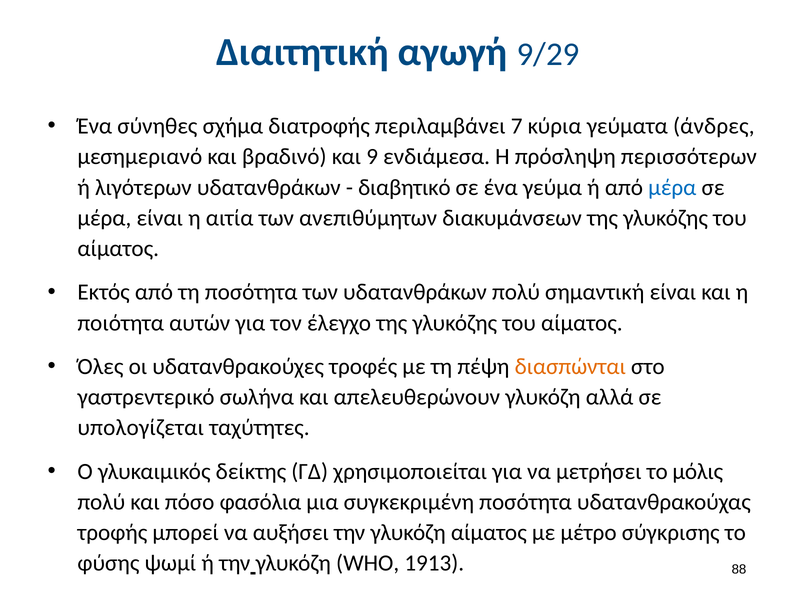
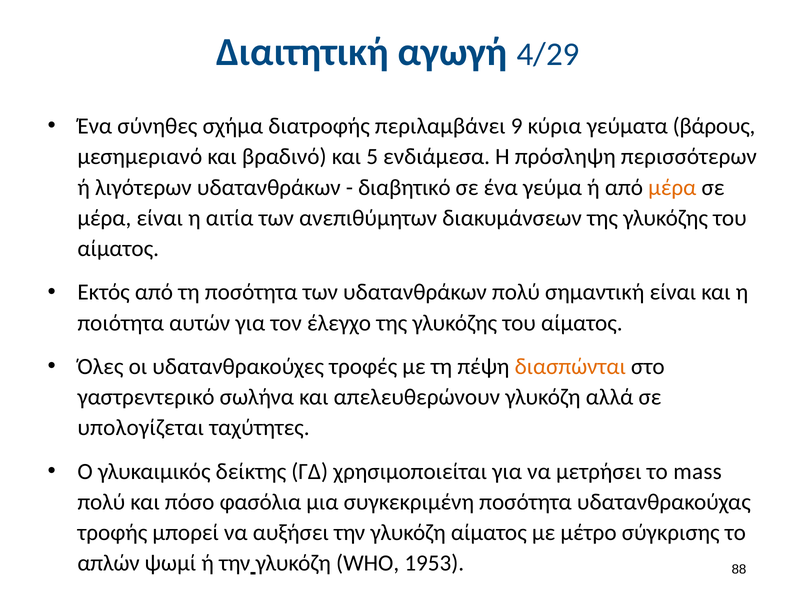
9/29: 9/29 -> 4/29 (548, 55)
7: 7 -> 9 (517, 126)
άνδρες: άνδρες -> βάρους (714, 126)
9: 9 -> 5 (372, 157)
μέρα colour: blue -> orange (672, 187)
μόλις: μόλις -> mass (698, 471)
φύσης: φύσης -> απλών (109, 563)
1913: 1913 -> 1953 (434, 563)
